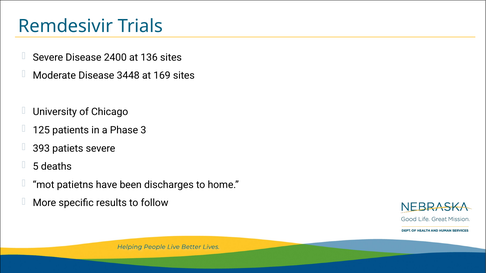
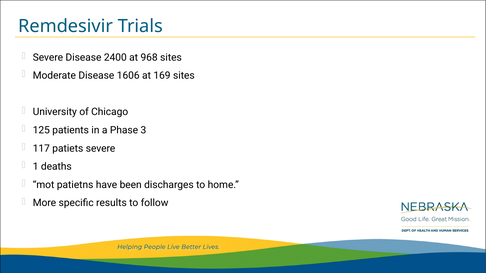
136: 136 -> 968 (149, 57)
3448: 3448 -> 1606 (128, 76)
393: 393 -> 117 (41, 149)
5: 5 -> 1 (36, 167)
